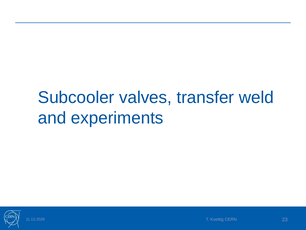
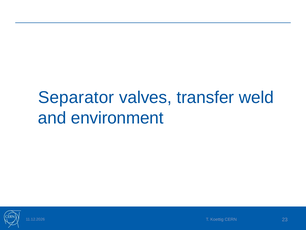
Subcooler: Subcooler -> Separator (76, 97)
experiments: experiments -> environment (117, 118)
